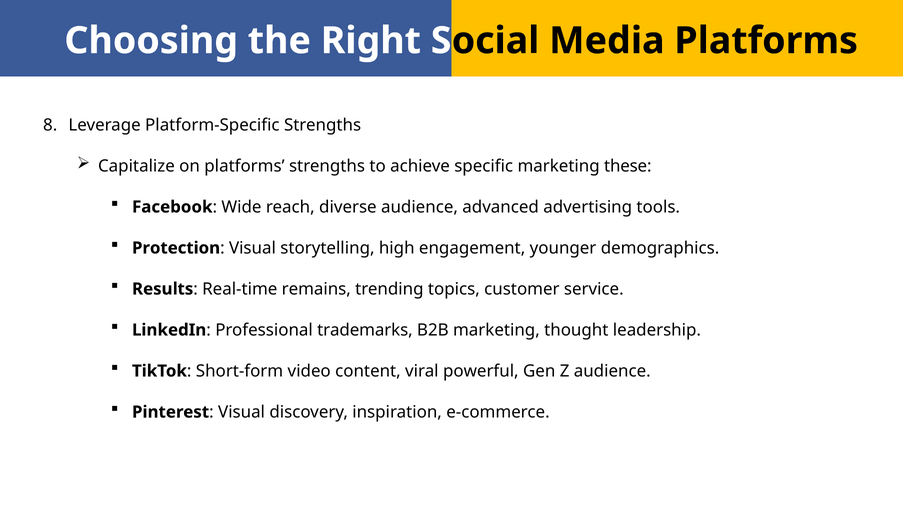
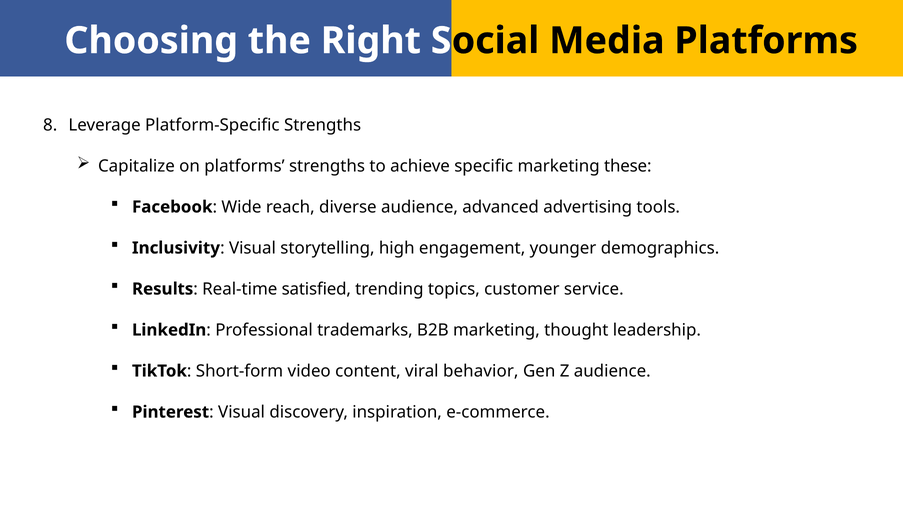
Protection: Protection -> Inclusivity (176, 248)
remains: remains -> satisfied (316, 289)
powerful: powerful -> behavior (481, 371)
